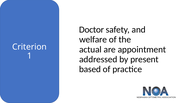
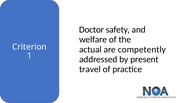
appointment: appointment -> competently (142, 49)
based: based -> travel (90, 69)
